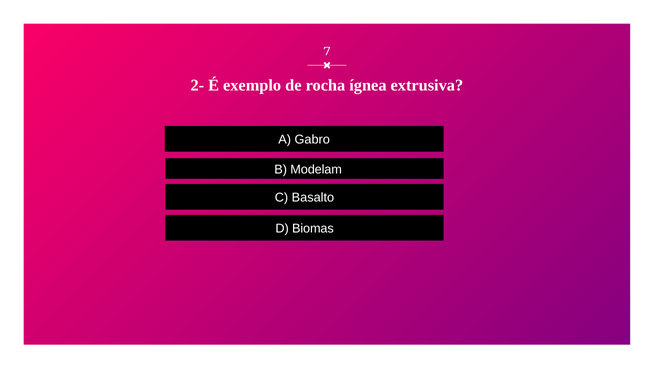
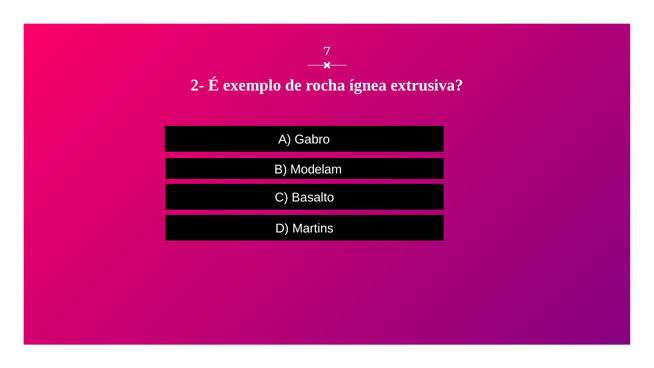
Biomas: Biomas -> Martins (313, 229)
